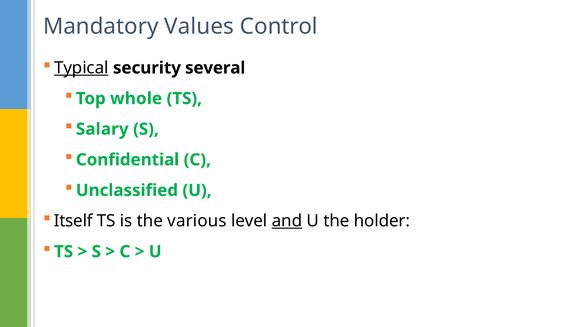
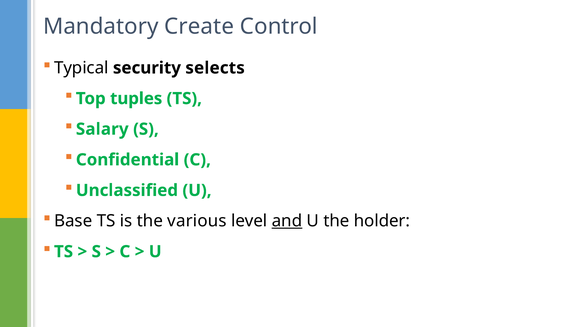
Values: Values -> Create (199, 26)
Typical underline: present -> none (81, 68)
several: several -> selects (215, 68)
whole: whole -> tuples (136, 99)
Itself: Itself -> Base (73, 221)
